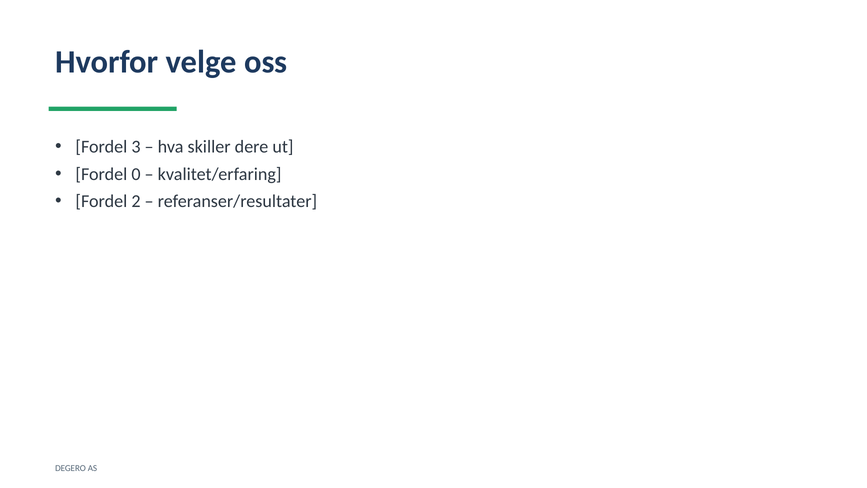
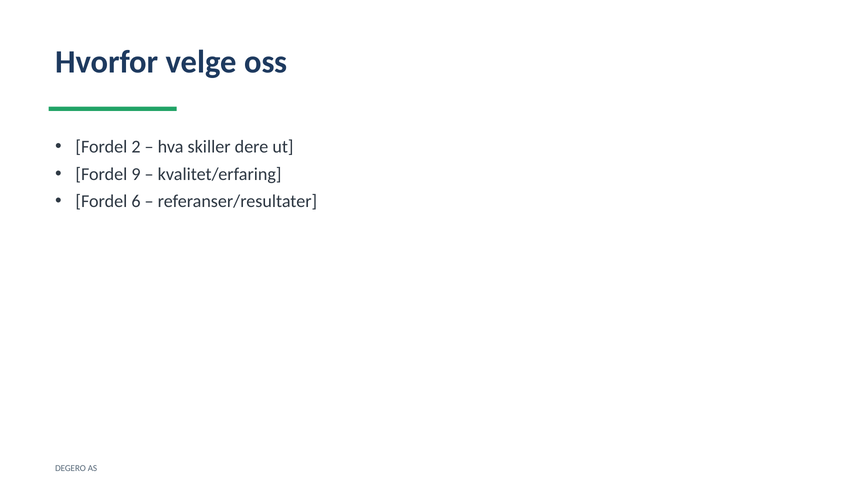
3: 3 -> 2 (136, 147)
0: 0 -> 9 (136, 174)
2: 2 -> 6 (136, 201)
